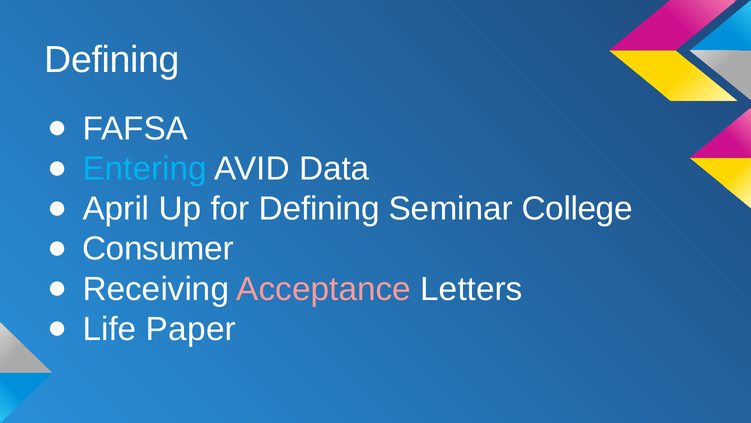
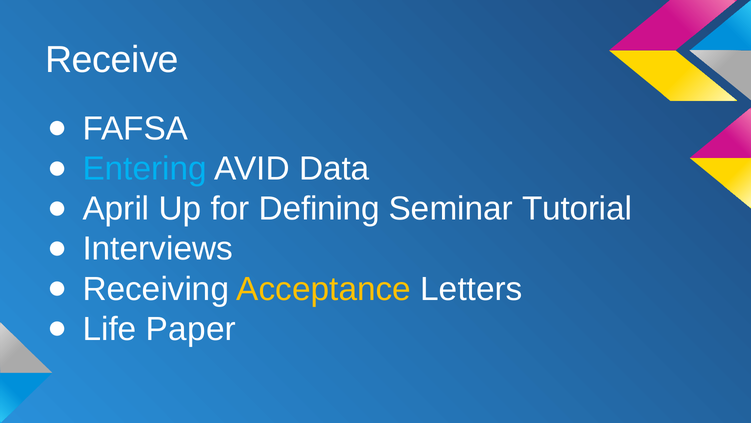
Defining: Defining -> Receive (112, 60)
College: College -> Tutorial (577, 209)
Consumer: Consumer -> Interviews (158, 249)
Acceptance colour: pink -> yellow (324, 289)
